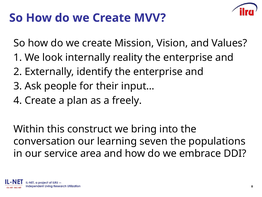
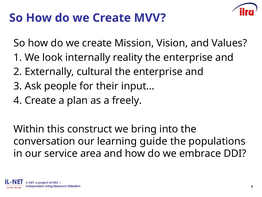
identify: identify -> cultural (95, 72)
seven: seven -> guide (154, 141)
